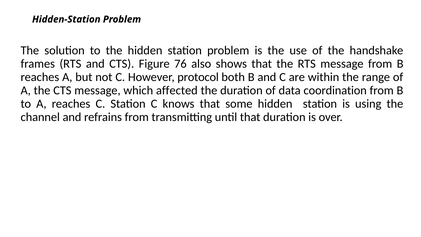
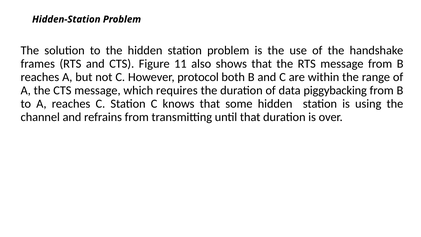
76: 76 -> 11 (180, 64)
affected: affected -> requires (177, 90)
coordination: coordination -> piggybacking (335, 90)
